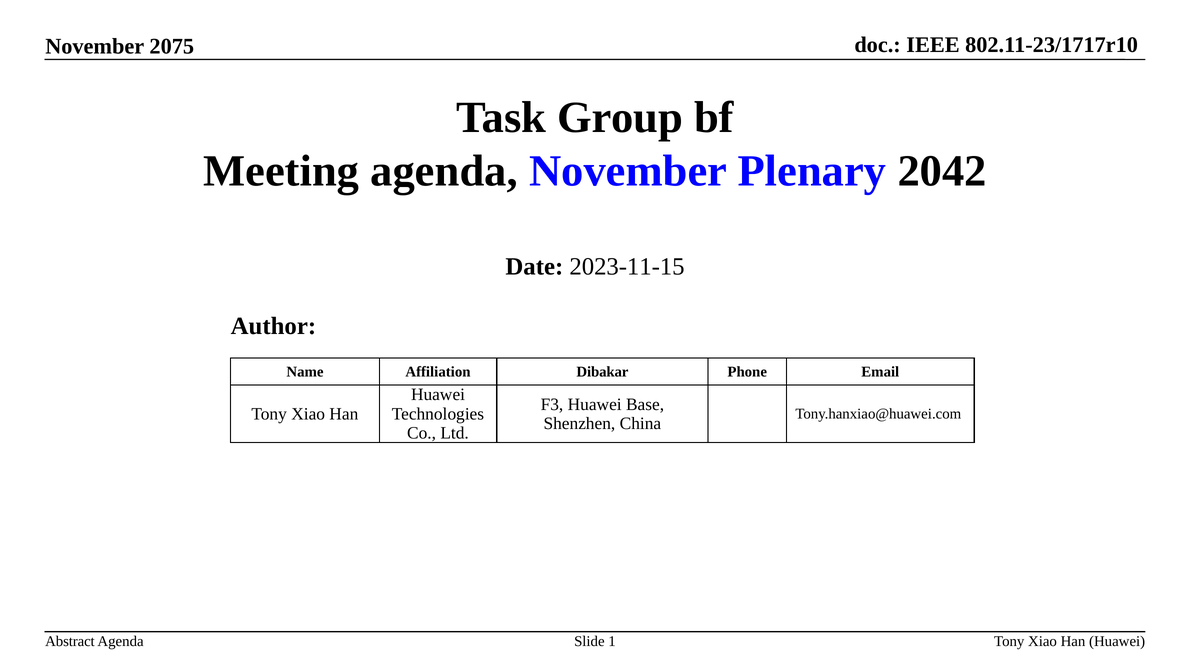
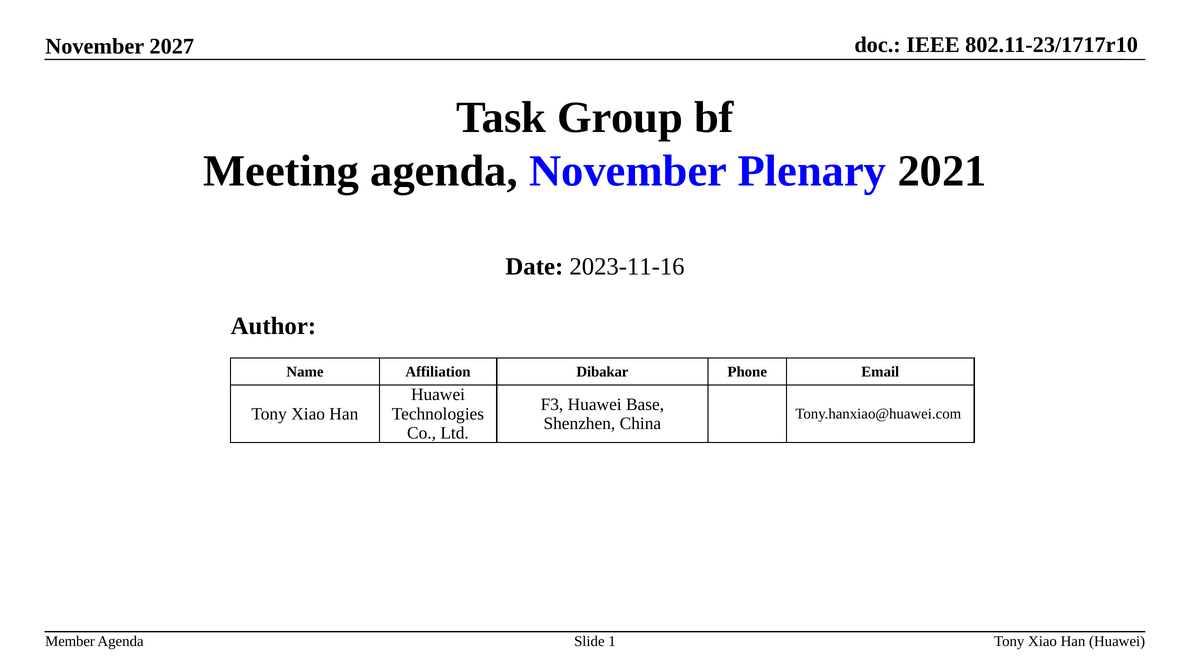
2075: 2075 -> 2027 (172, 46)
2042: 2042 -> 2021 (942, 171)
2023-11-15: 2023-11-15 -> 2023-11-16 (627, 267)
Abstract: Abstract -> Member (70, 642)
